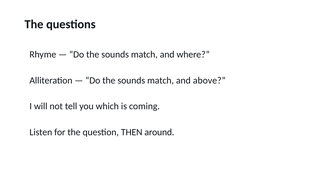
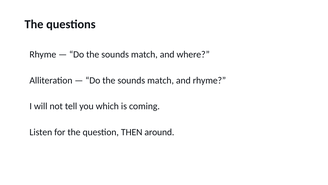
and above: above -> rhyme (209, 80)
